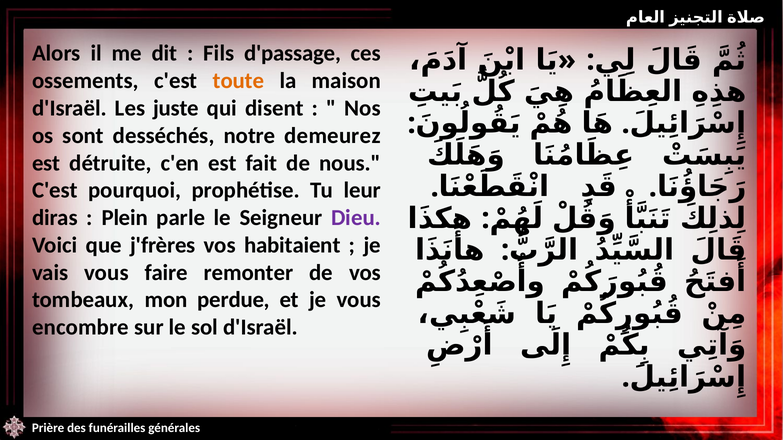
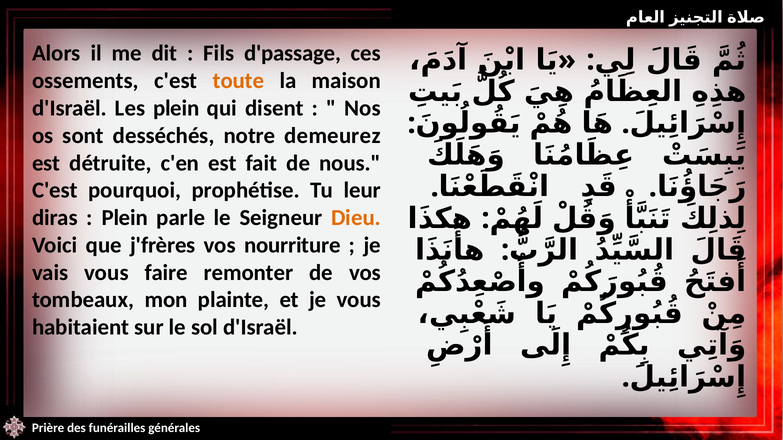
Les juste: juste -> plein (176, 108)
Dieu colour: purple -> orange (356, 218)
habitaient: habitaient -> nourriture (292, 245)
perdue: perdue -> plainte (234, 300)
encombre: encombre -> habitaient (81, 328)
